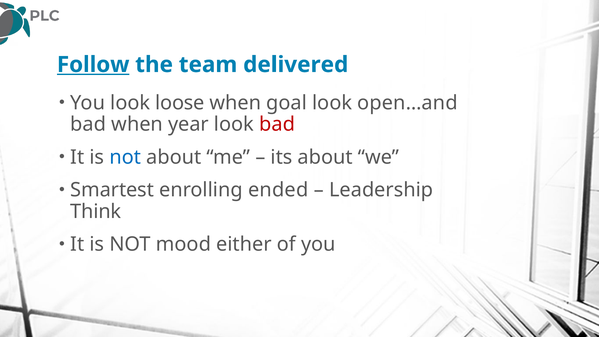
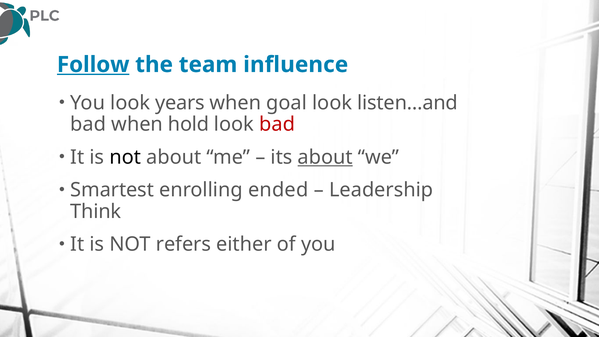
delivered: delivered -> influence (296, 65)
loose: loose -> years (180, 103)
open…and: open…and -> listen…and (408, 103)
year: year -> hold (189, 124)
not colour: blue -> black (125, 157)
about underline: none -> present (325, 157)
mood: mood -> refers (183, 244)
